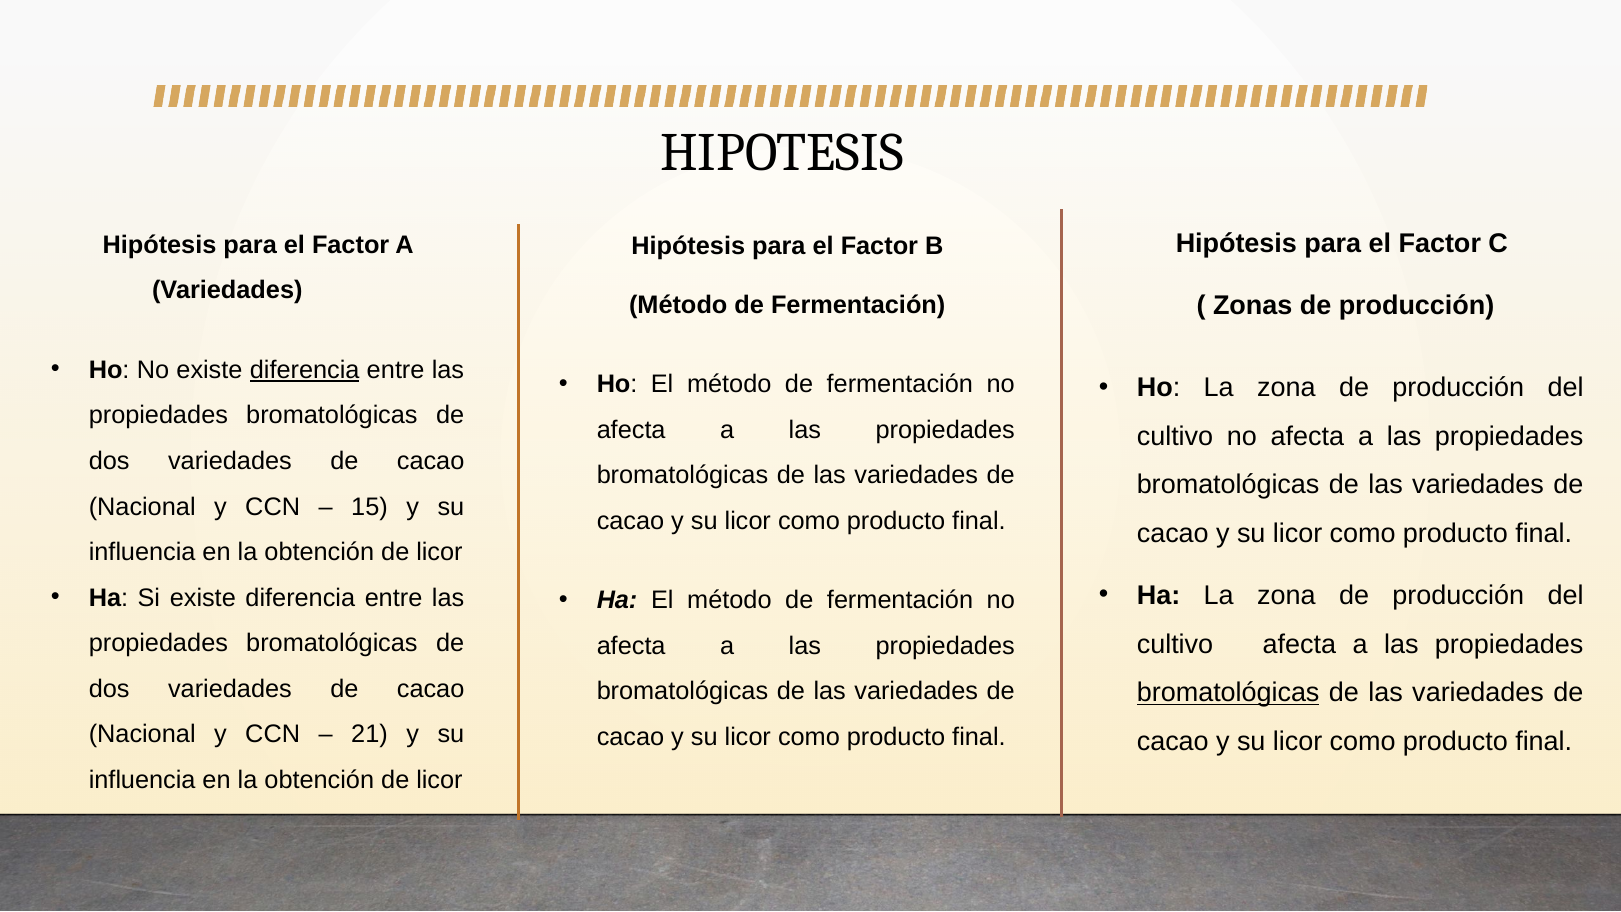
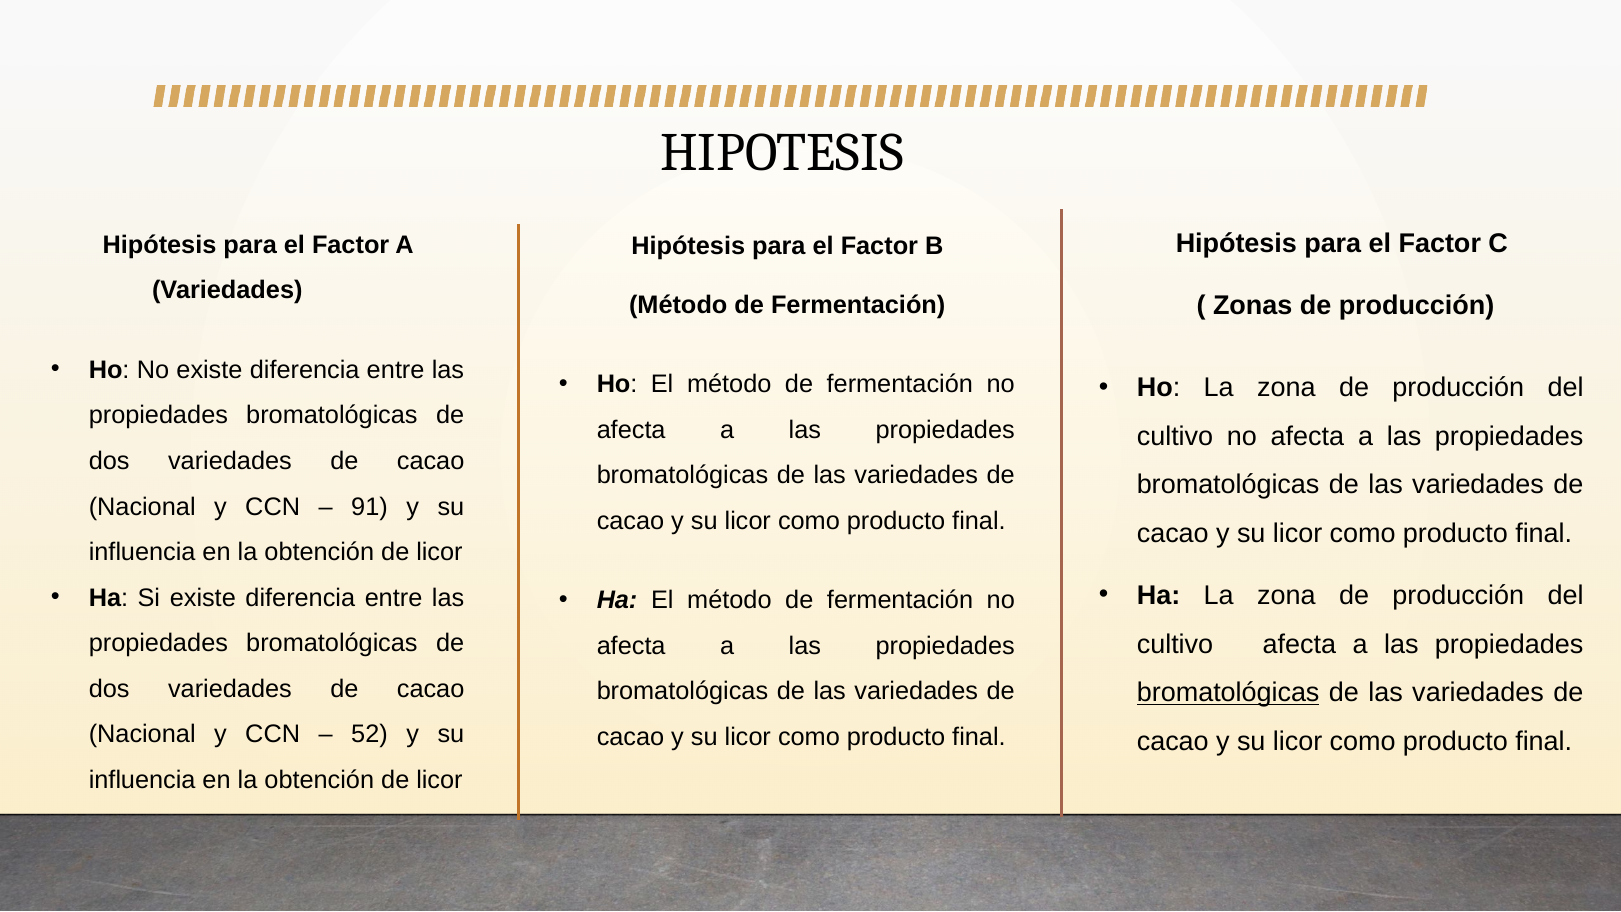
diferencia underline: present -> none (305, 370)
15: 15 -> 91 (369, 507)
21: 21 -> 52 (369, 734)
